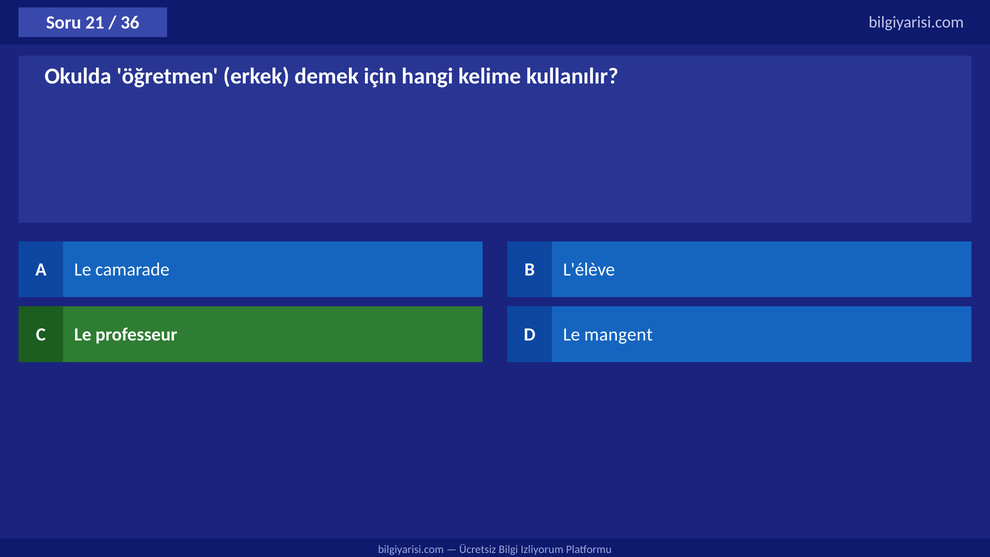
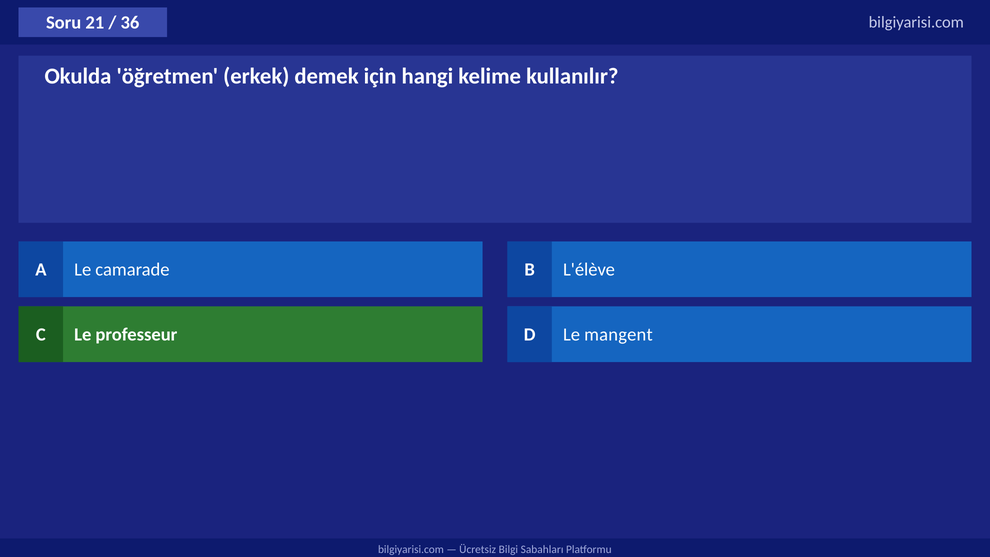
Izliyorum: Izliyorum -> Sabahları (542, 549)
